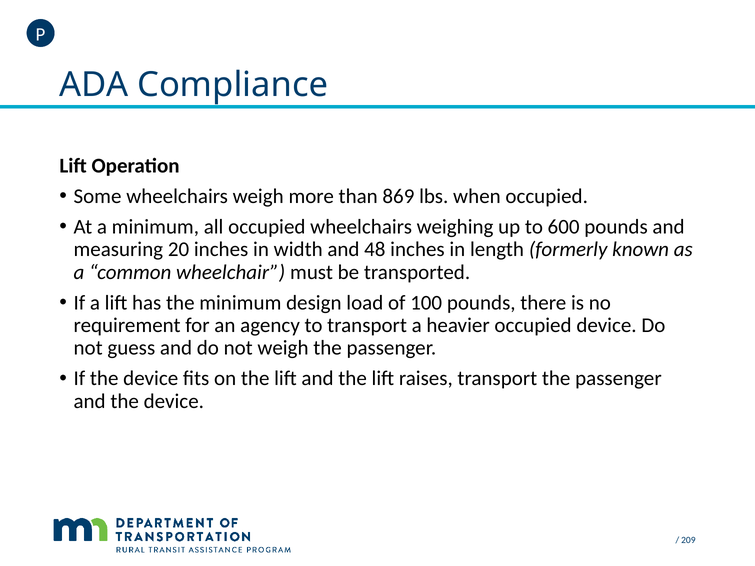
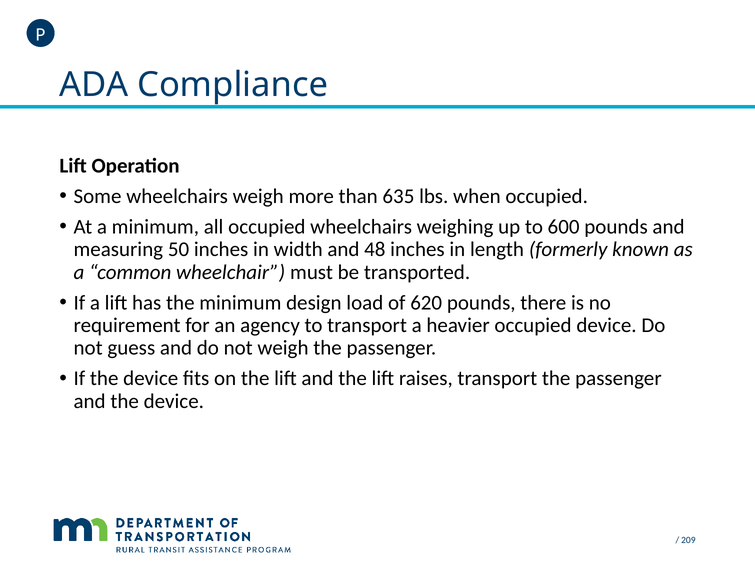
869: 869 -> 635 (398, 196)
20: 20 -> 50 (179, 250)
100: 100 -> 620 (426, 303)
